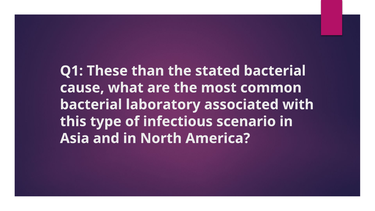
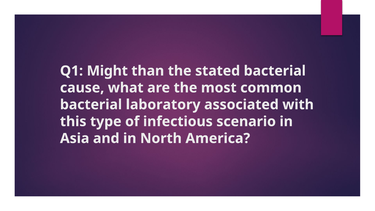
These: These -> Might (107, 71)
